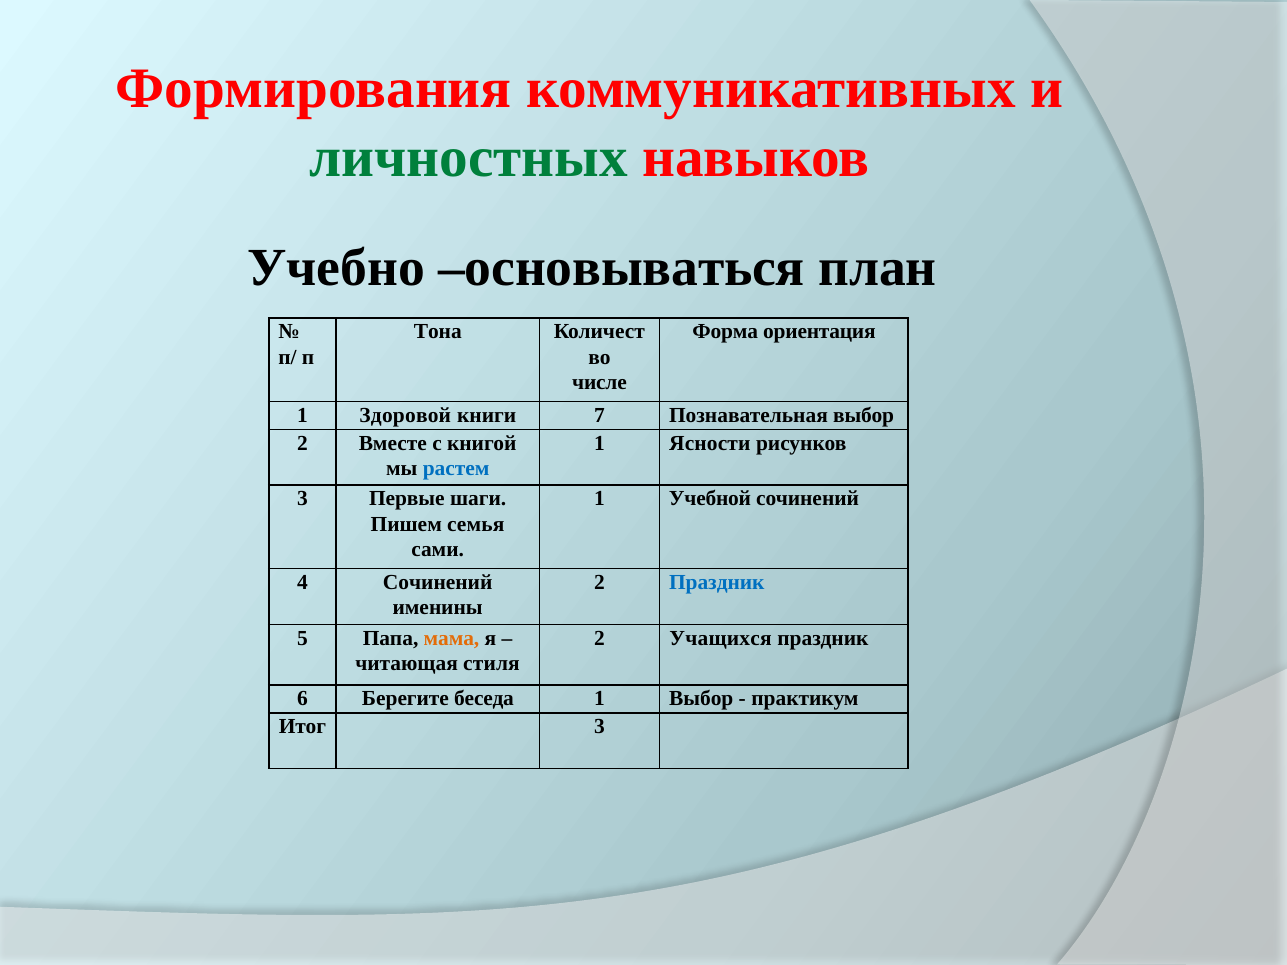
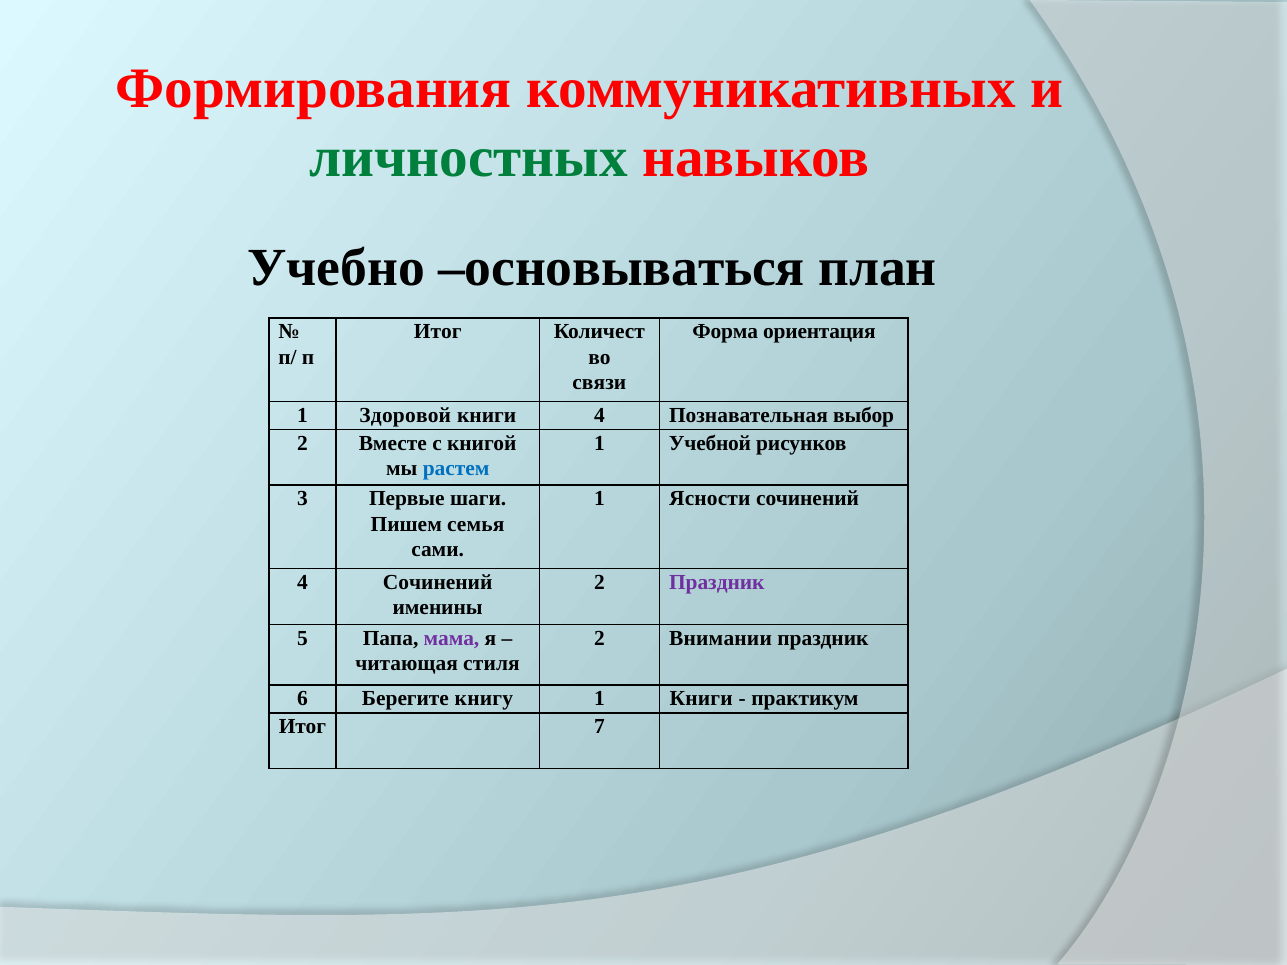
Тона: Тона -> Итог (438, 332)
числе: числе -> связи (599, 382)
книги 7: 7 -> 4 (599, 415)
Ясности: Ясности -> Учебной (710, 443)
Учебной: Учебной -> Ясности (710, 499)
Праздник colour: blue -> purple (717, 582)
мама colour: orange -> purple (452, 638)
Учащихся: Учащихся -> Внимании (721, 638)
беседа: беседа -> книгу (484, 699)
1 Выбор: Выбор -> Книги (701, 699)
Итог 3: 3 -> 7 (599, 727)
